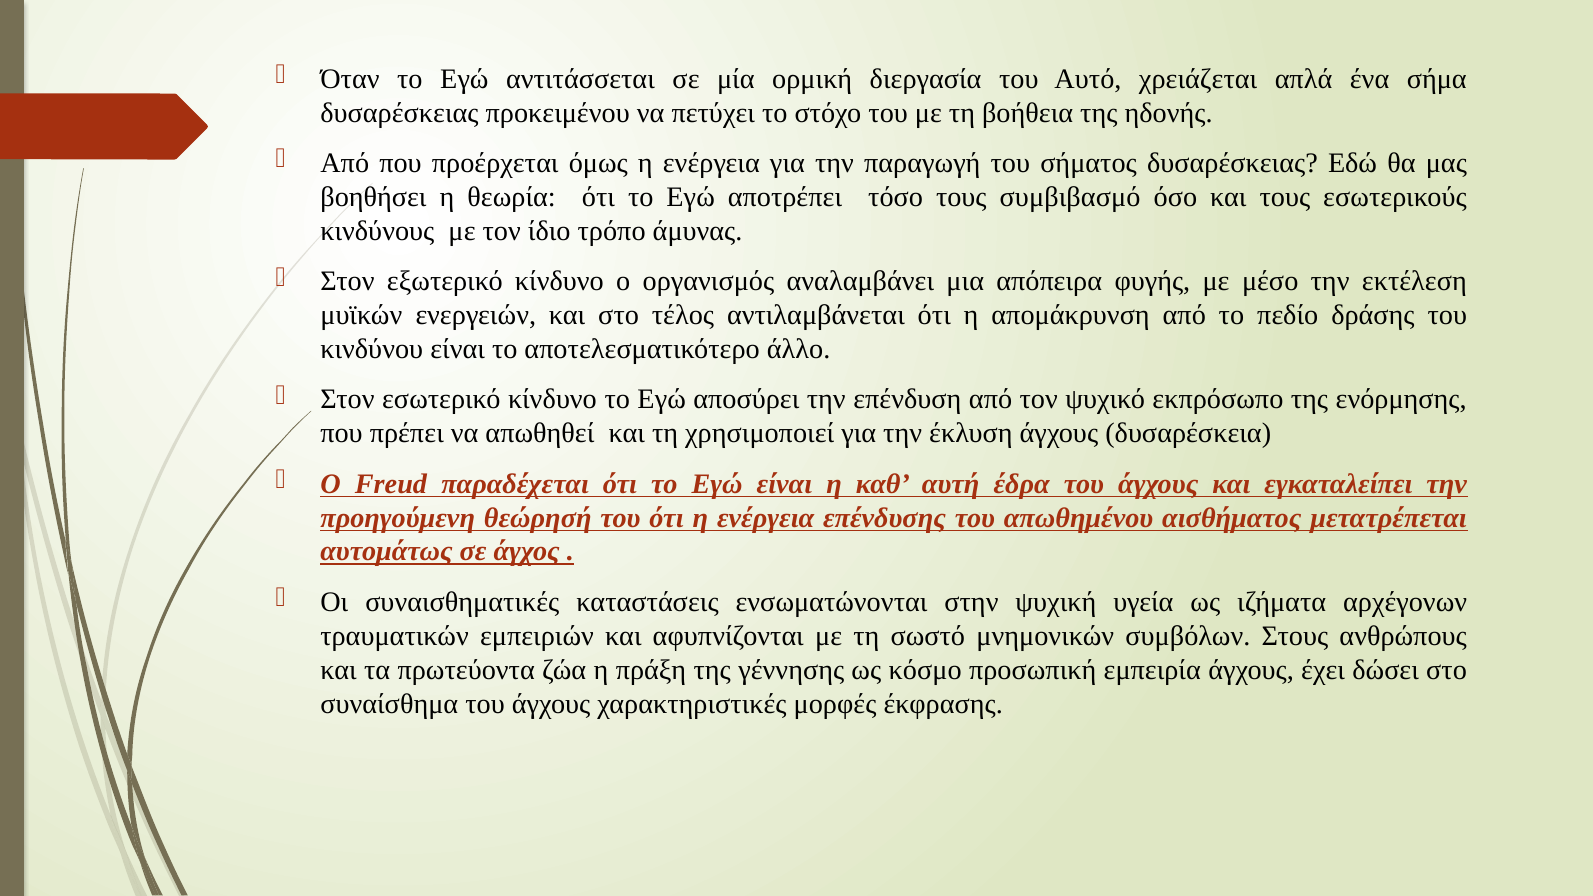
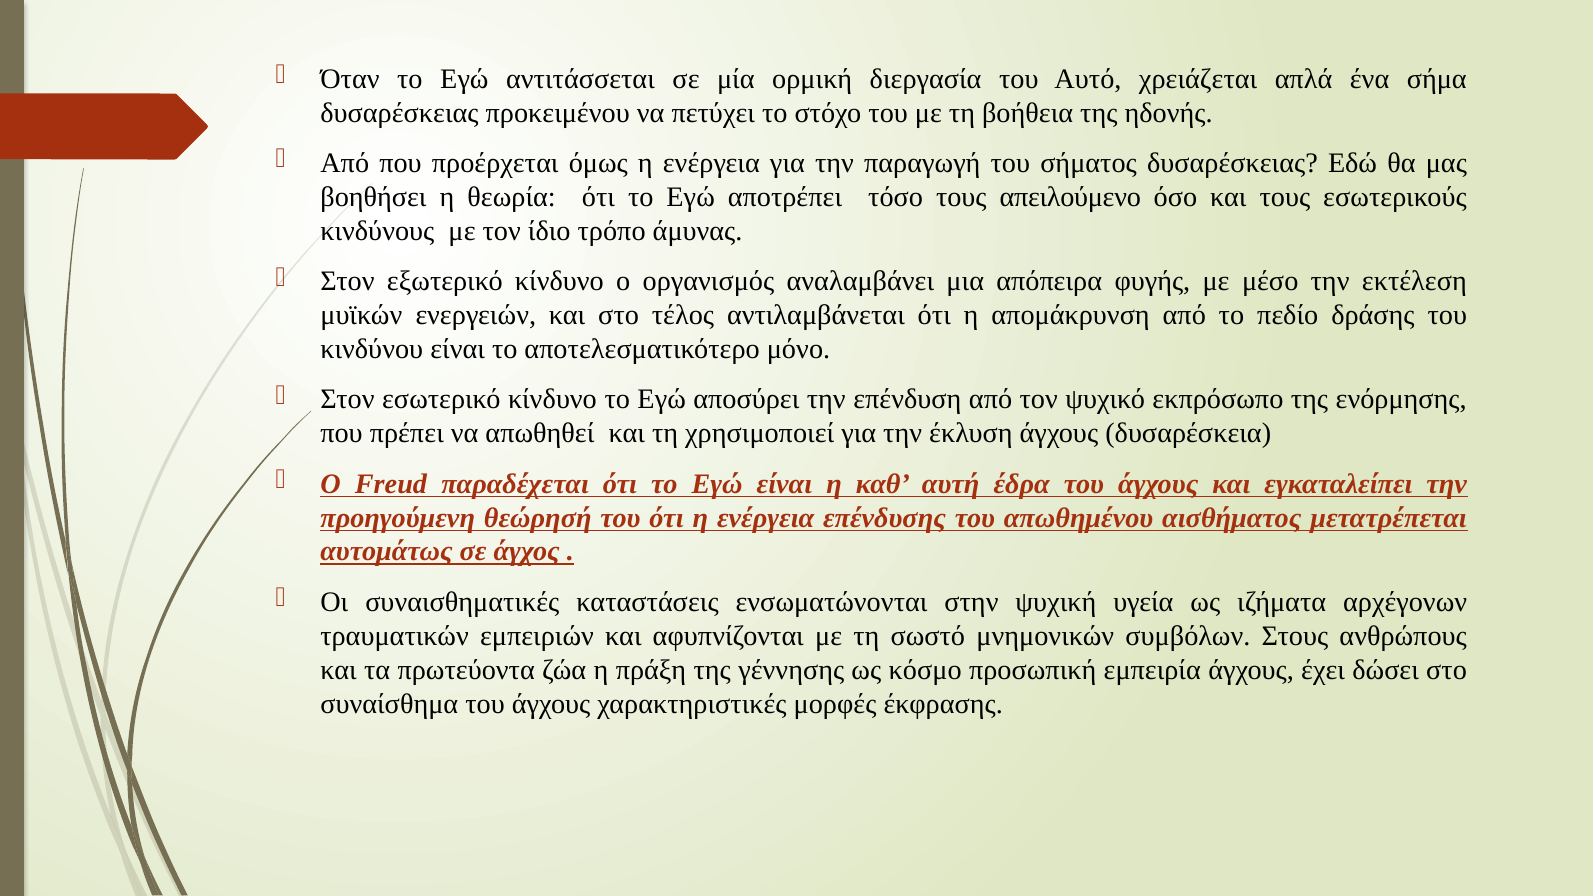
συμβιβασμό: συμβιβασμό -> απειλούμενο (1070, 197)
άλλο: άλλο -> μόνο (799, 349)
